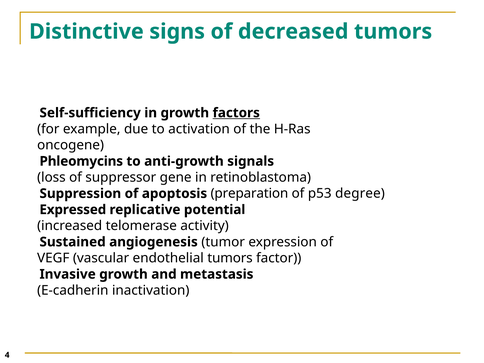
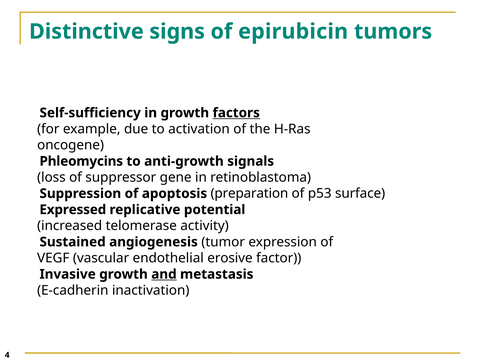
decreased: decreased -> epirubicin (293, 32)
degree: degree -> surface (360, 194)
endothelial tumors: tumors -> erosive (230, 258)
and underline: none -> present (164, 274)
